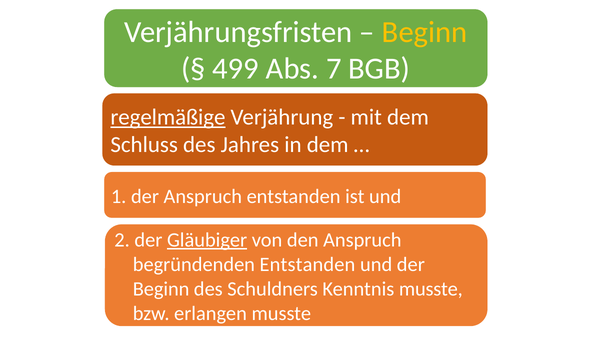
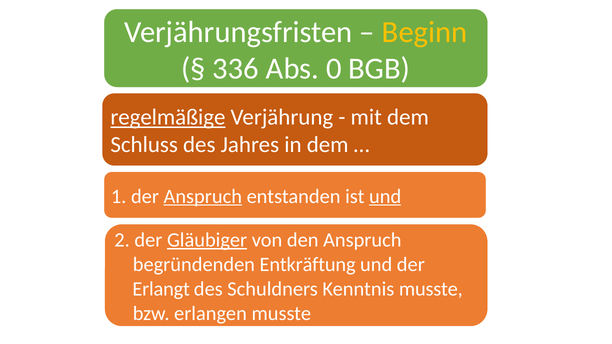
499: 499 -> 336 (236, 69)
7: 7 -> 0 (334, 69)
Anspruch underline: none -> present (203, 196)
und underline: none -> present (385, 196)
begründenden Entstanden: Entstanden -> Entkräftung (308, 265)
Beginn: Beginn -> Erlangt (161, 289)
